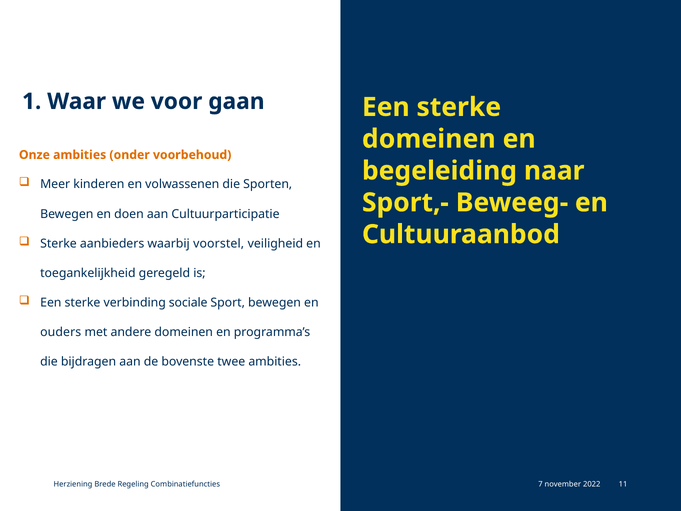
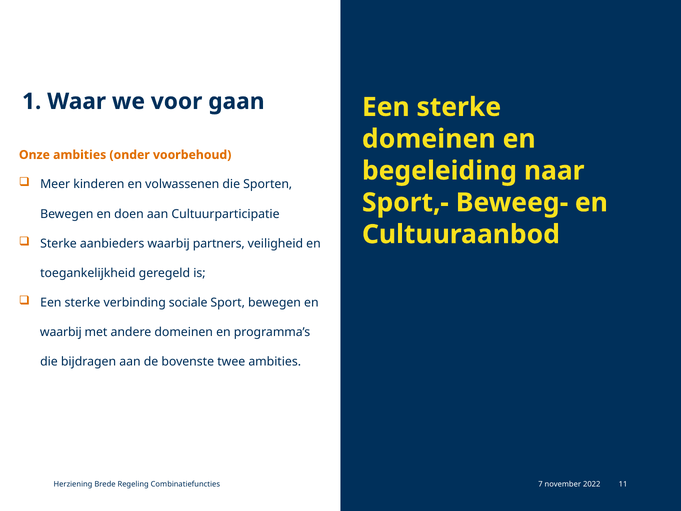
voorstel: voorstel -> partners (219, 243)
ouders: ouders -> waarbij (61, 332)
